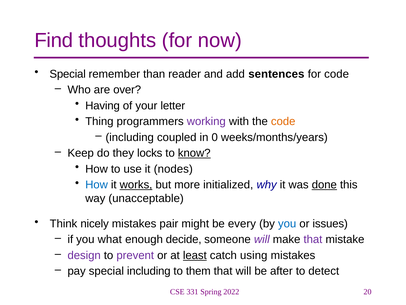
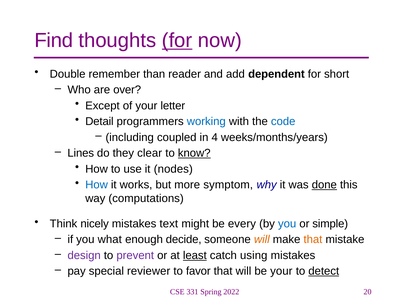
for underline: none -> present (177, 40)
Special: Special -> Double (68, 74)
sentences: sentences -> dependent (276, 74)
for code: code -> short (337, 74)
Having: Having -> Except (102, 106)
Thing: Thing -> Detail (99, 121)
working colour: purple -> blue (206, 121)
code colour: orange -> blue (283, 121)
0: 0 -> 4 (215, 137)
Keep: Keep -> Lines (81, 153)
locks: locks -> clear (150, 153)
works underline: present -> none (136, 185)
initialized: initialized -> symptom (228, 185)
unacceptable: unacceptable -> computations (146, 198)
pair: pair -> text (169, 223)
issues: issues -> simple (330, 223)
will colour: purple -> orange (262, 239)
that colour: purple -> orange (313, 239)
special including: including -> reviewer (149, 271)
them: them -> favor (198, 271)
be after: after -> your (281, 271)
detect underline: none -> present (324, 271)
